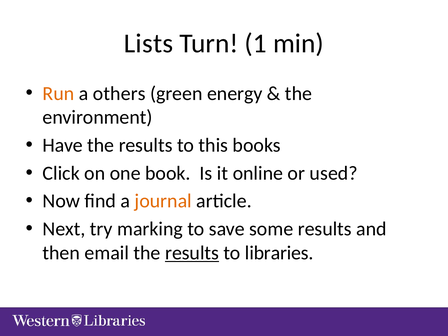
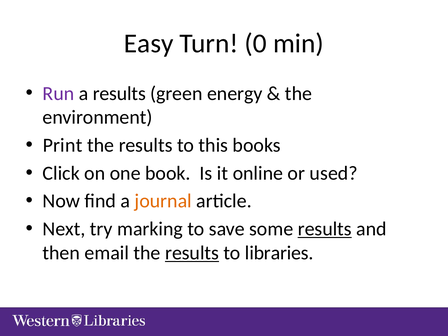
Lists: Lists -> Easy (149, 43)
1: 1 -> 0 (256, 43)
Run colour: orange -> purple (58, 93)
a others: others -> results (119, 93)
Have: Have -> Print (63, 145)
results underline: none -> present (325, 229)
